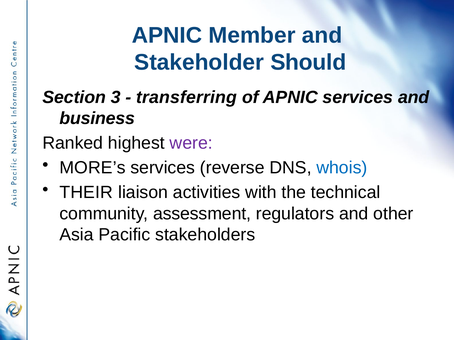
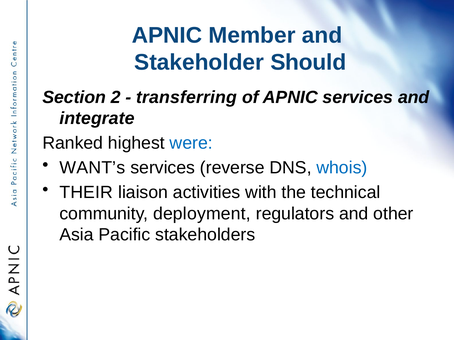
3: 3 -> 2 (116, 97)
business: business -> integrate (97, 119)
were colour: purple -> blue (191, 143)
MORE’s: MORE’s -> WANT’s (92, 168)
assessment: assessment -> deployment (202, 214)
